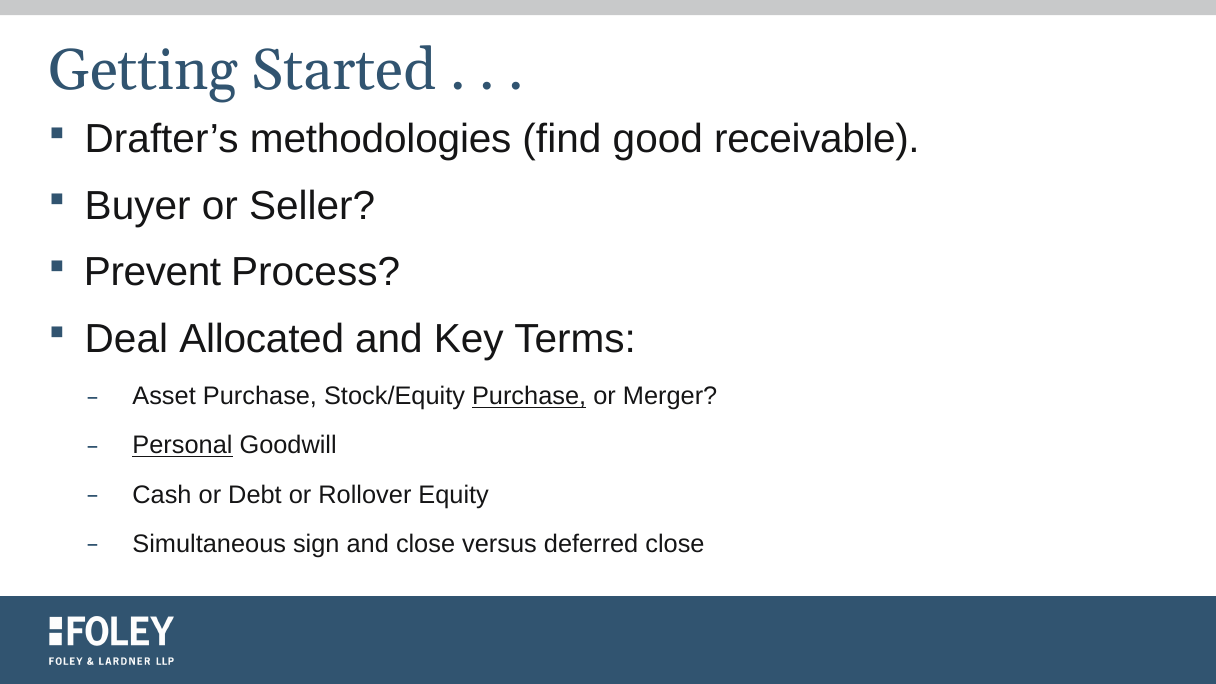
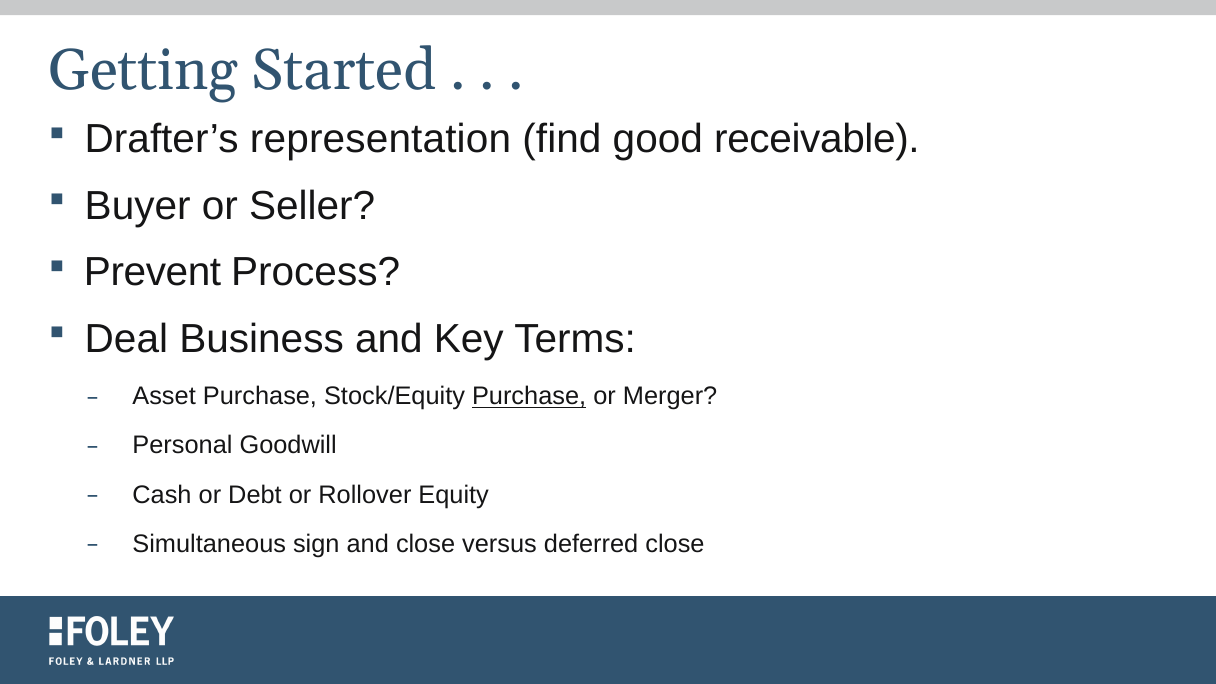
methodologies: methodologies -> representation (381, 139)
Allocated: Allocated -> Business (262, 339)
Personal underline: present -> none (182, 446)
